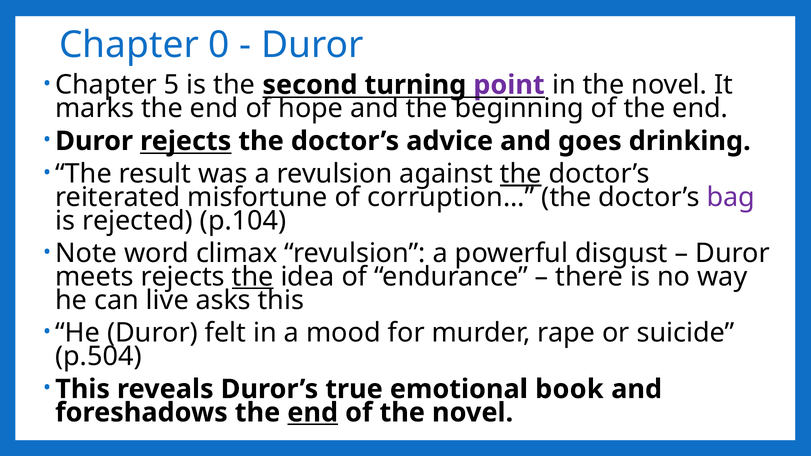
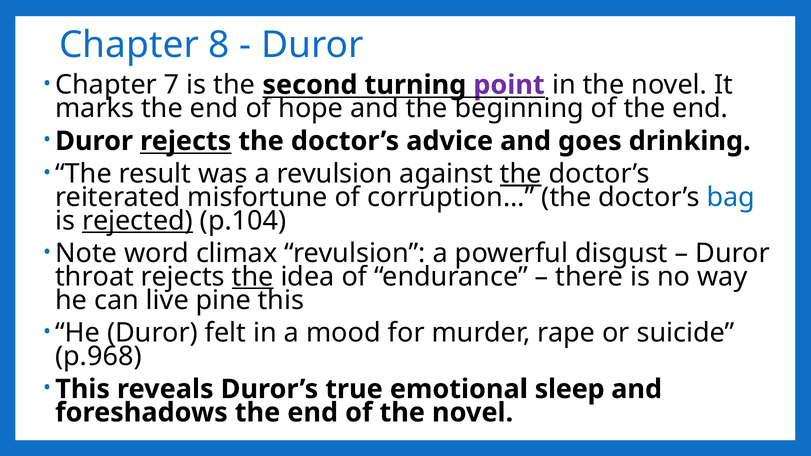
0: 0 -> 8 (219, 45)
5: 5 -> 7 (172, 85)
bag colour: purple -> blue (731, 197)
rejected underline: none -> present (138, 221)
meets: meets -> throat (95, 277)
asks: asks -> pine (223, 300)
p.504: p.504 -> p.968 (98, 356)
book: book -> sleep (570, 389)
end underline: present -> none (313, 413)
